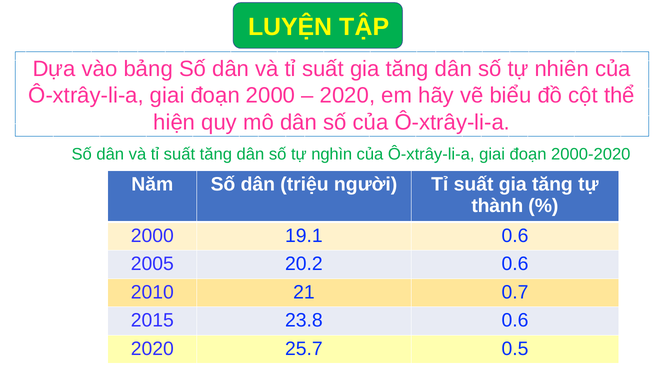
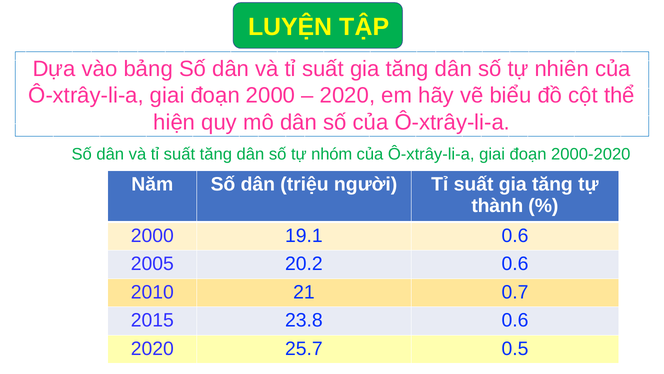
nghìn: nghìn -> nhóm (332, 154)
